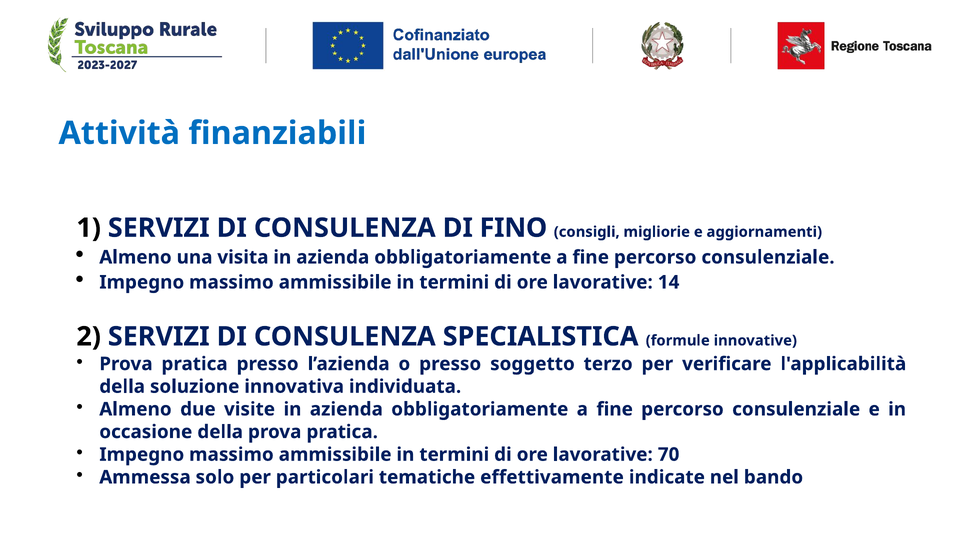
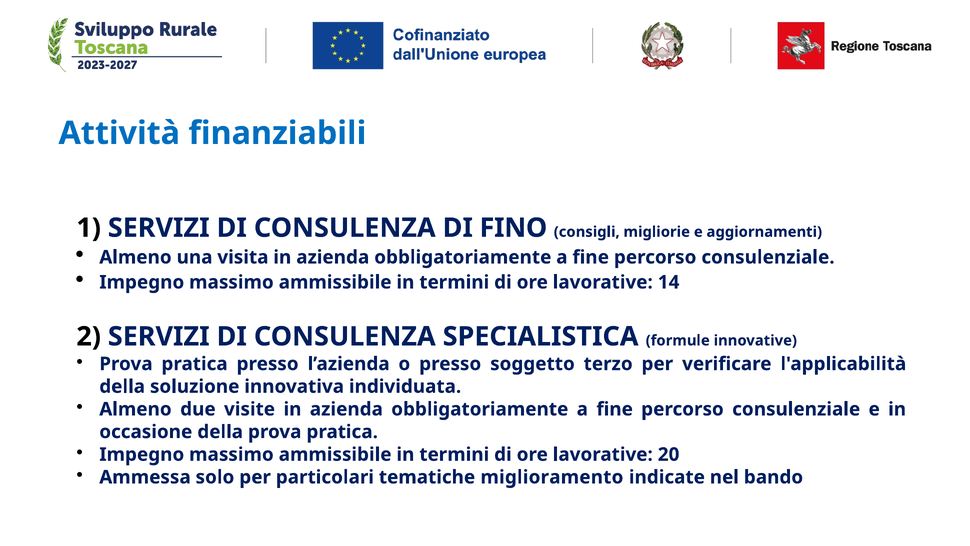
70: 70 -> 20 (669, 454)
effettivamente: effettivamente -> miglioramento (552, 477)
